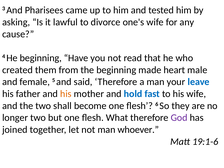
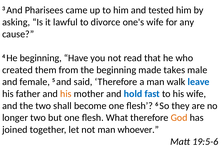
heart: heart -> takes (174, 70)
your: your -> walk (176, 82)
God colour: purple -> orange (179, 118)
19:1-6: 19:1-6 -> 19:5-6 (205, 142)
